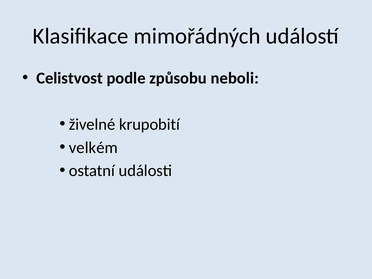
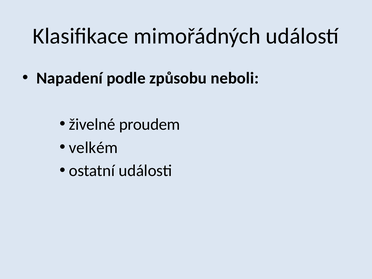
Celistvost: Celistvost -> Napadení (70, 78)
krupobití: krupobití -> proudem (150, 124)
